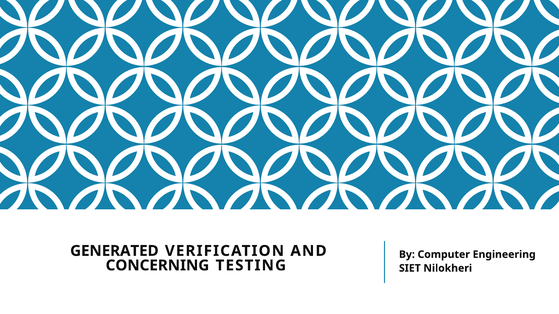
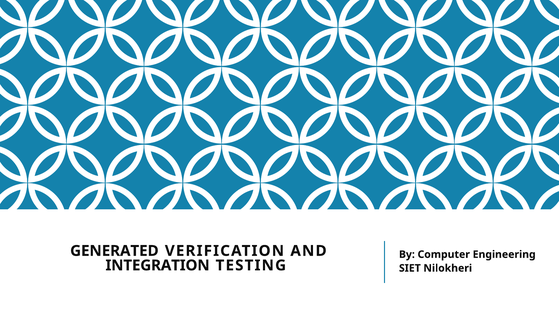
CONCERNING: CONCERNING -> INTEGRATION (158, 266)
